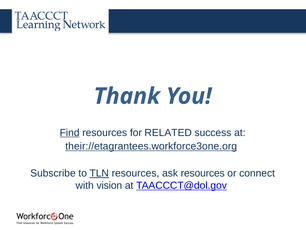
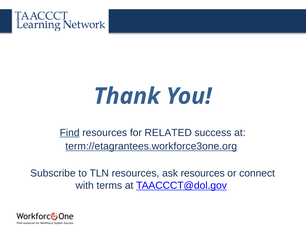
their://etagrantees.workforce3one.org: their://etagrantees.workforce3one.org -> term://etagrantees.workforce3one.org (151, 146)
TLN underline: present -> none (99, 173)
vision: vision -> terms (109, 185)
